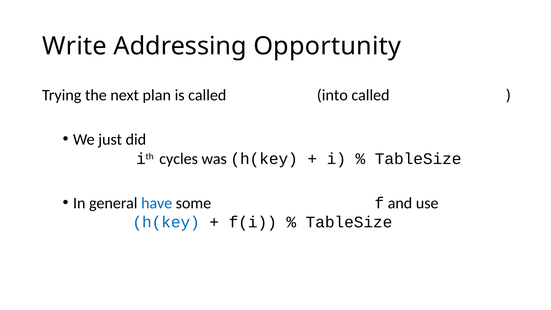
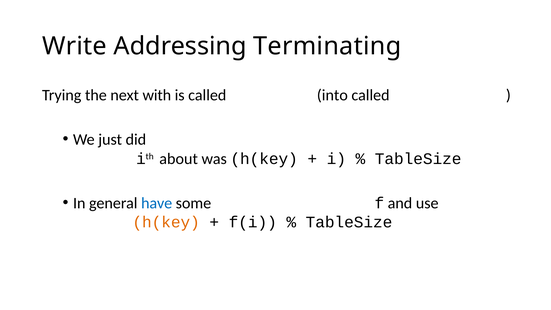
Opportunity: Opportunity -> Terminating (327, 46)
plan: plan -> with (157, 95)
cycles: cycles -> about (179, 159)
h(key colour: blue -> orange (166, 222)
